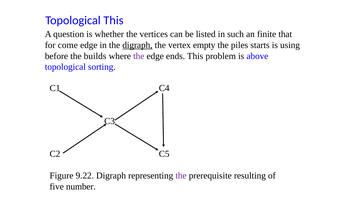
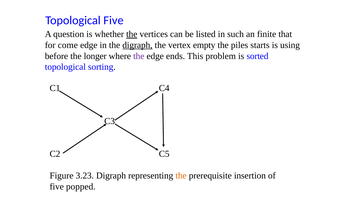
Topological This: This -> Five (113, 20)
the underline: none -> present (132, 34)
builds: builds -> longer (95, 56)
above: above -> sorted (257, 56)
9.22: 9.22 -> 3.23 (85, 175)
the colour: purple -> orange (181, 175)
resulting: resulting -> insertion (250, 175)
number: number -> popped (81, 186)
